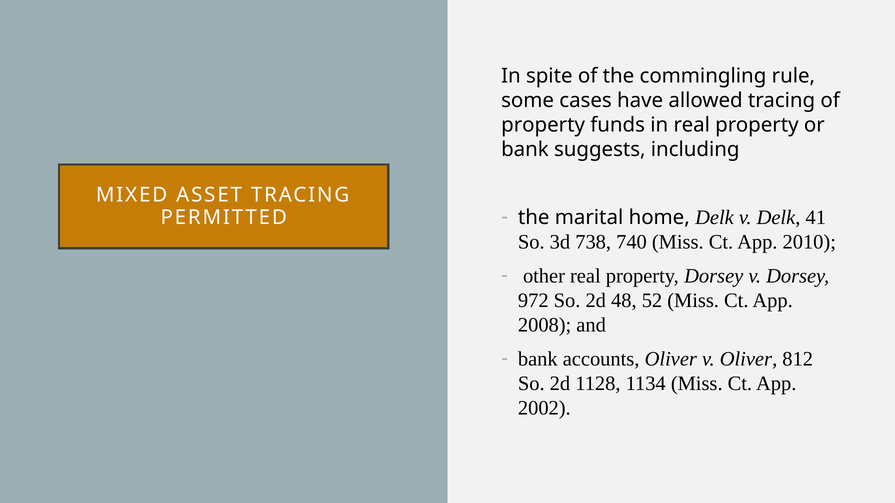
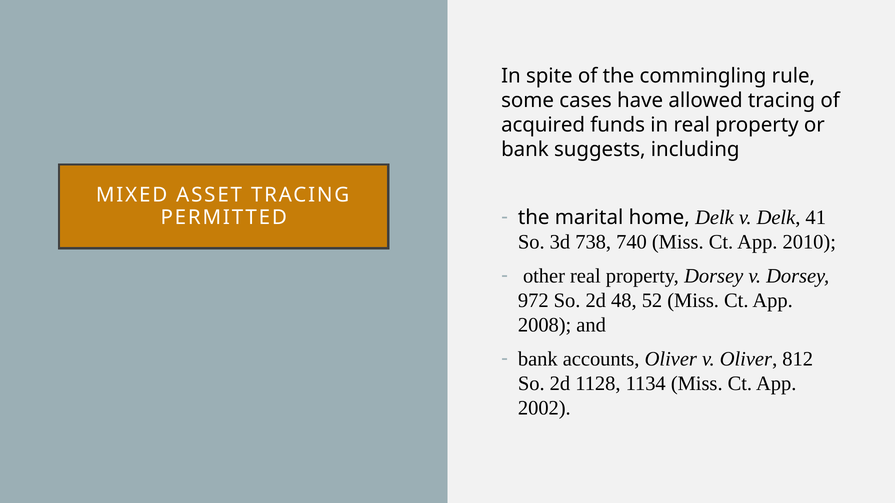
property: property -> acquired (543, 125)
